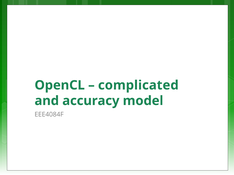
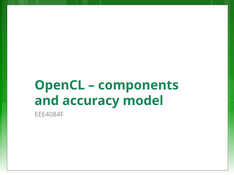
complicated: complicated -> components (138, 85)
